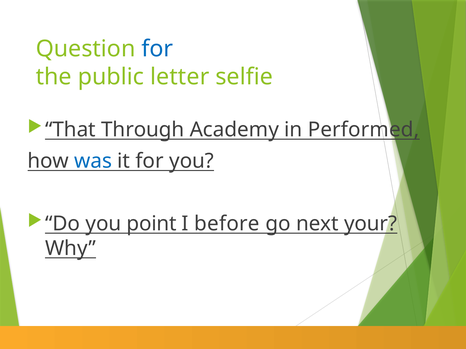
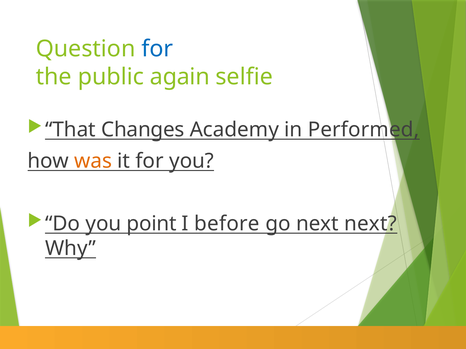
letter: letter -> again (180, 77)
Through: Through -> Changes (143, 130)
was colour: blue -> orange (93, 161)
next your: your -> next (370, 224)
